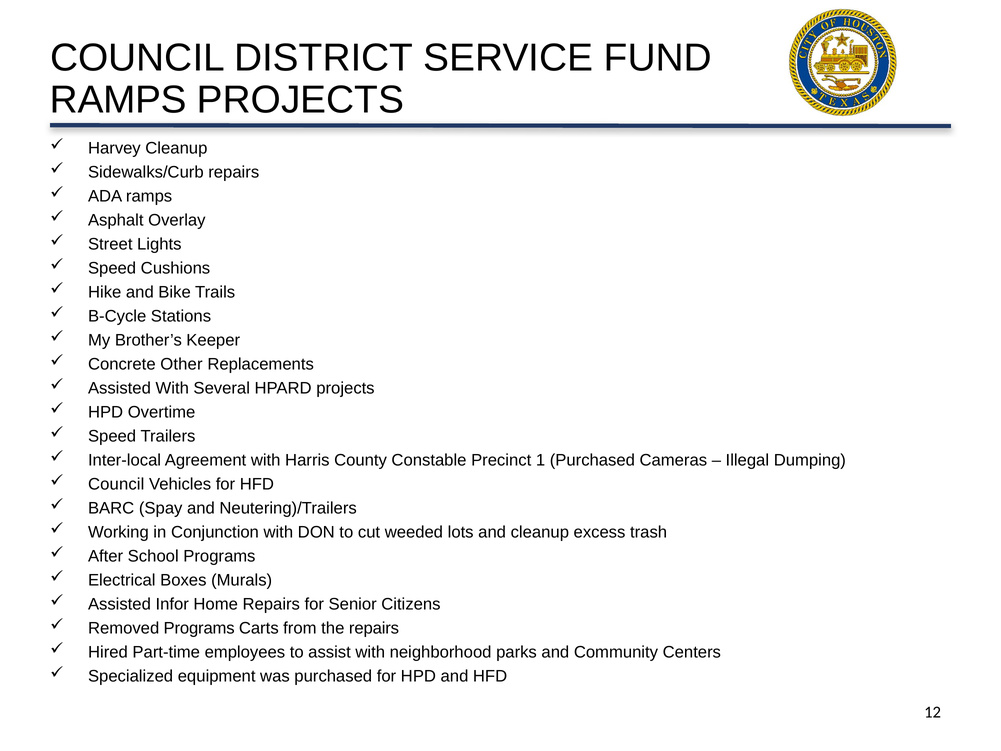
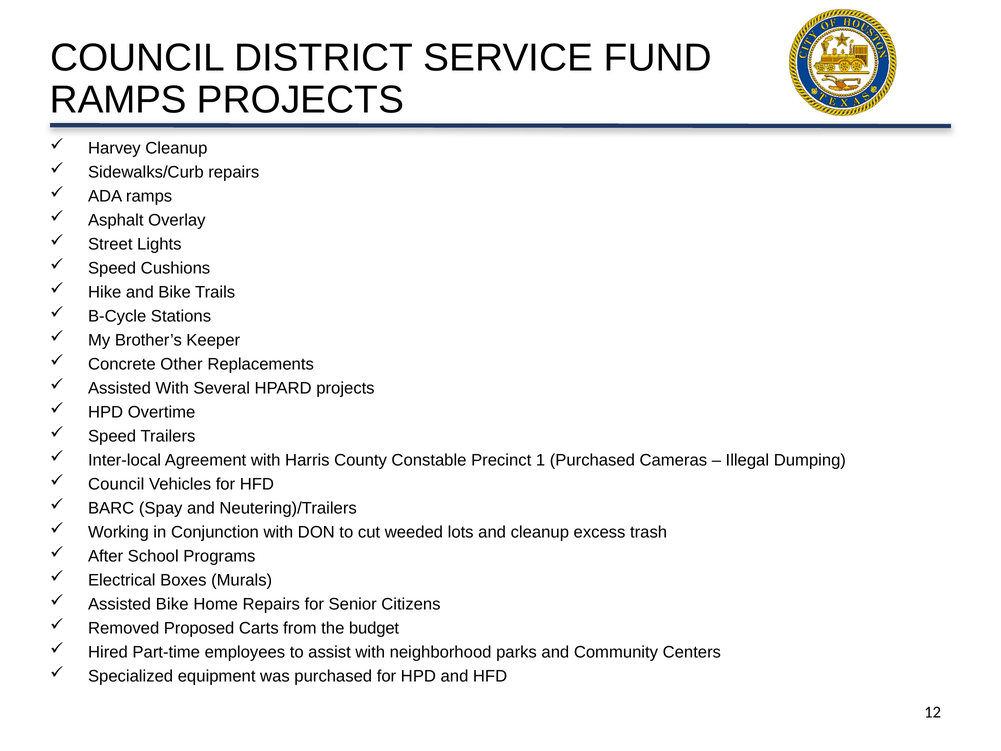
Assisted Infor: Infor -> Bike (172, 604)
Removed Programs: Programs -> Proposed (199, 628)
the repairs: repairs -> budget (374, 628)
